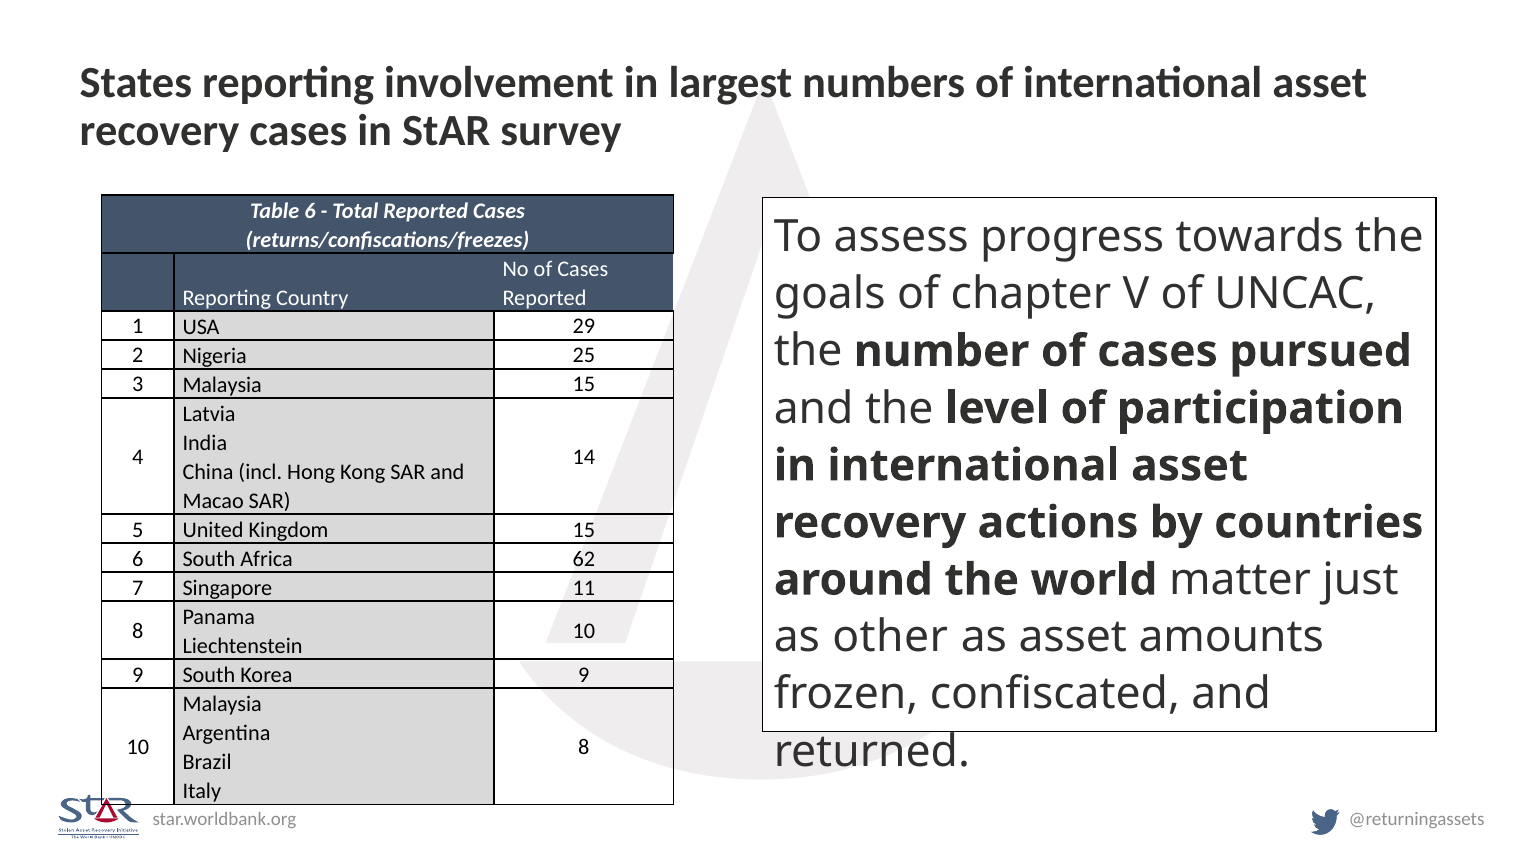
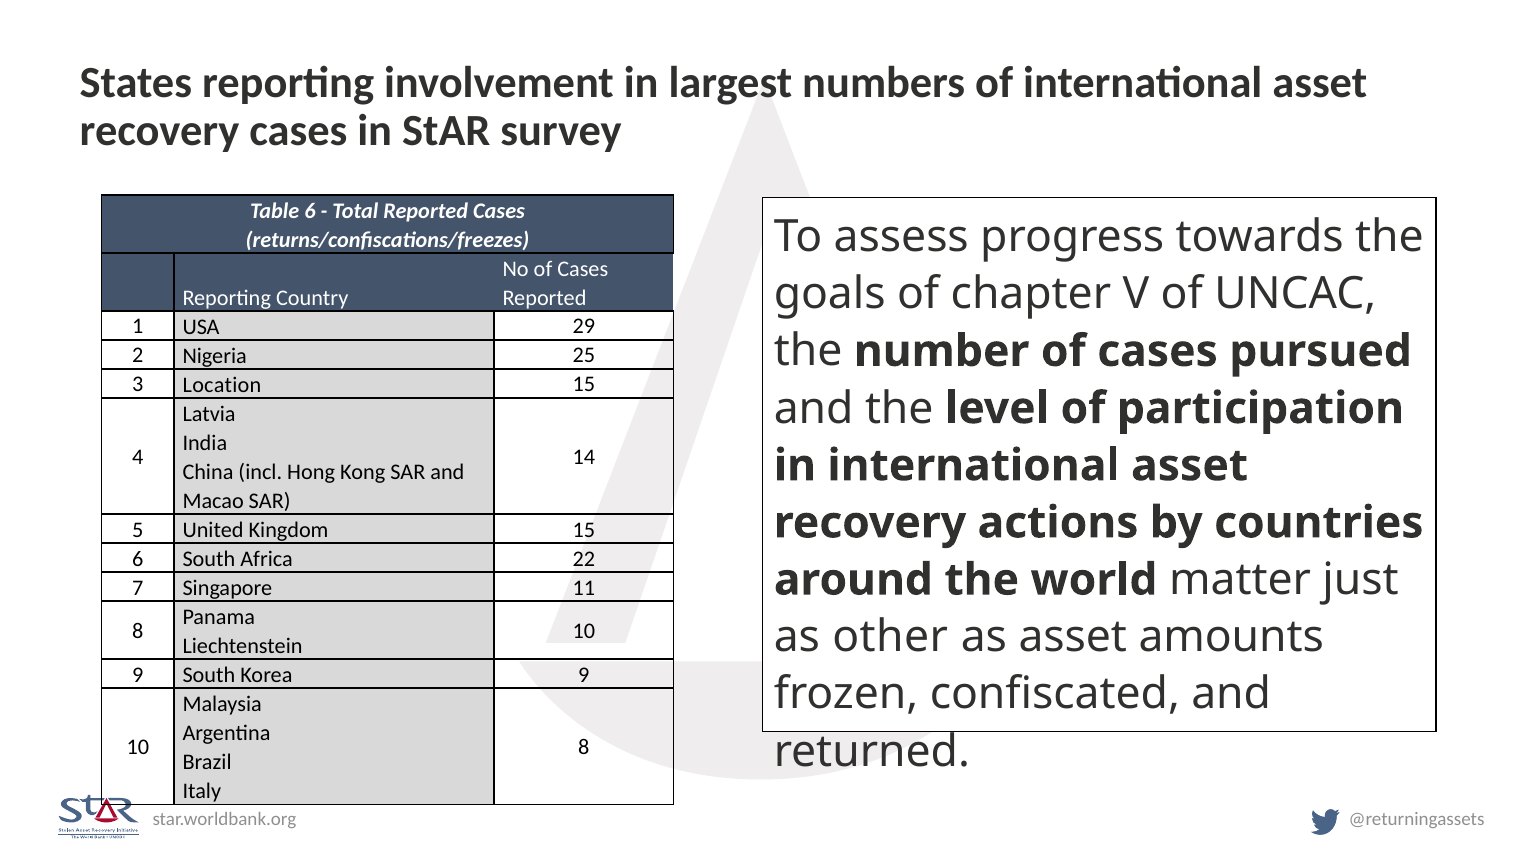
3 Malaysia: Malaysia -> Location (222, 385)
62: 62 -> 22 (584, 559)
